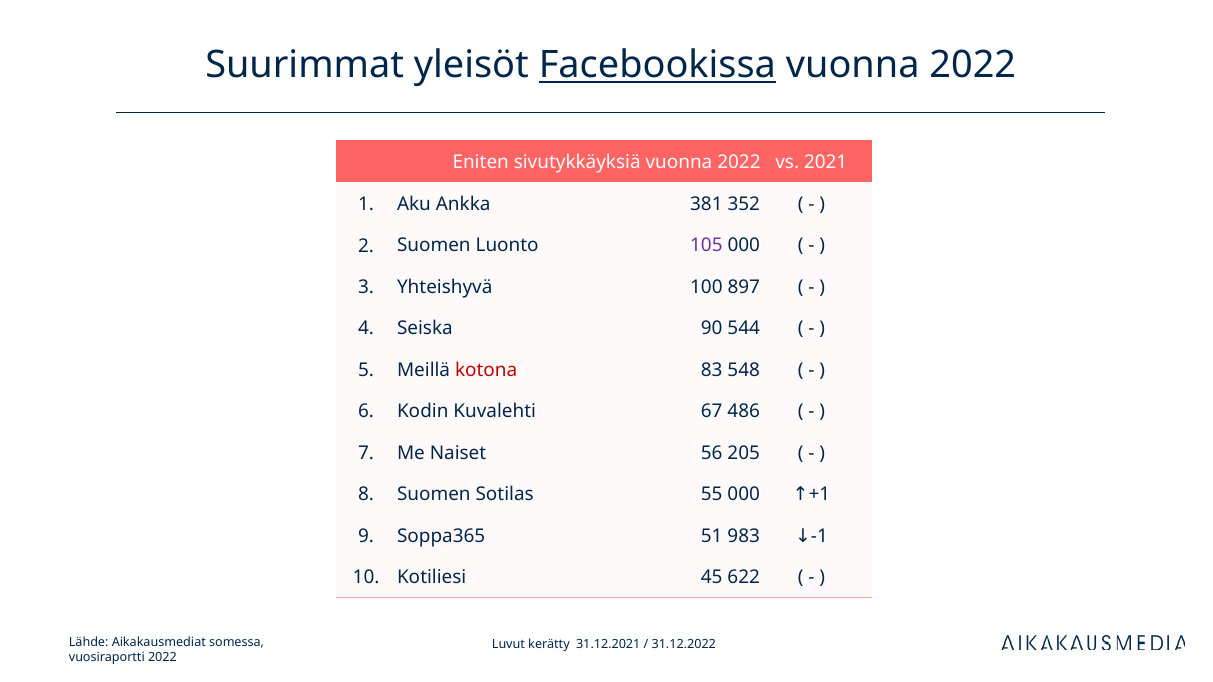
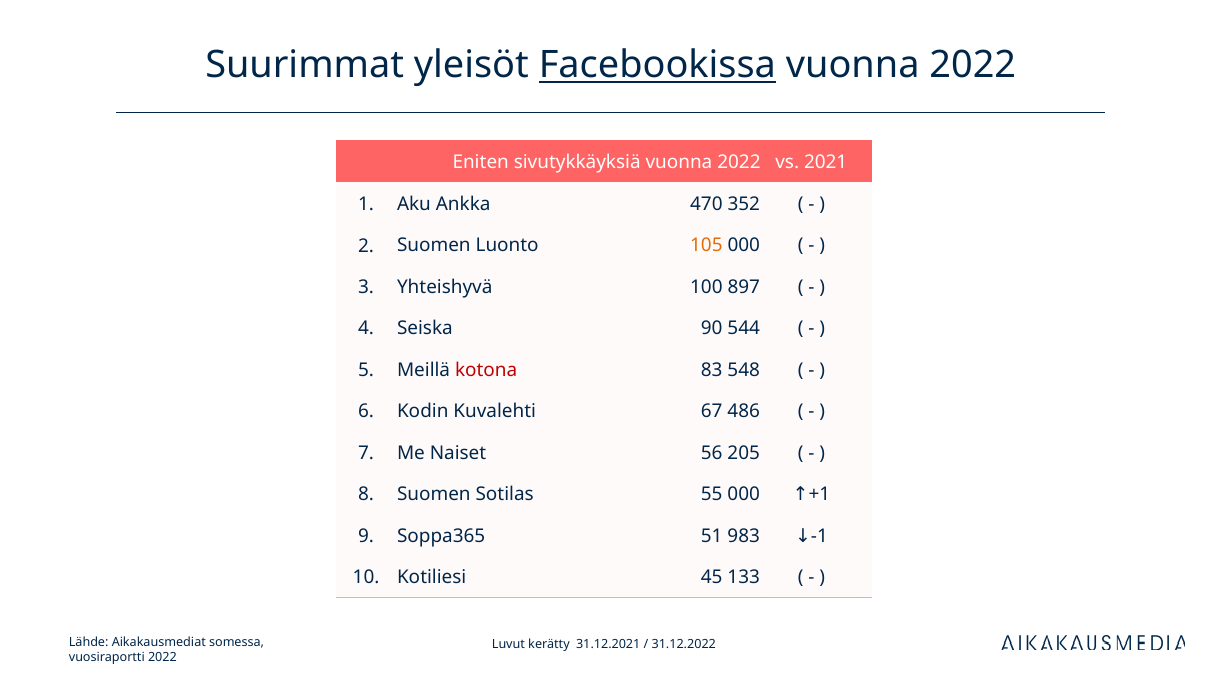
381: 381 -> 470 (706, 204)
105 colour: purple -> orange (706, 246)
622: 622 -> 133 (744, 578)
